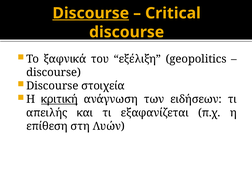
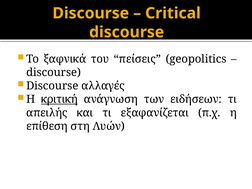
Discourse underline: present -> none (91, 13)
εξέλιξη: εξέλιξη -> πείσεις (137, 59)
στοιχεία: στοιχεία -> αλλαγές (103, 86)
